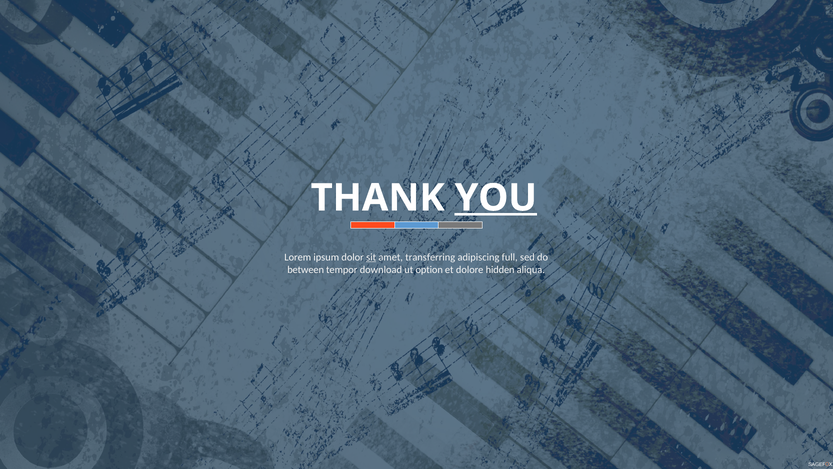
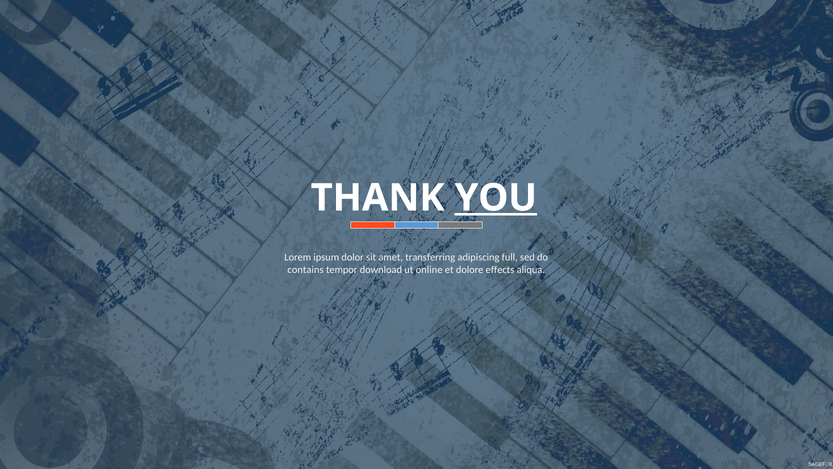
sit underline: present -> none (371, 257)
between: between -> contains (306, 270)
option: option -> online (429, 270)
hidden: hidden -> effects (500, 270)
